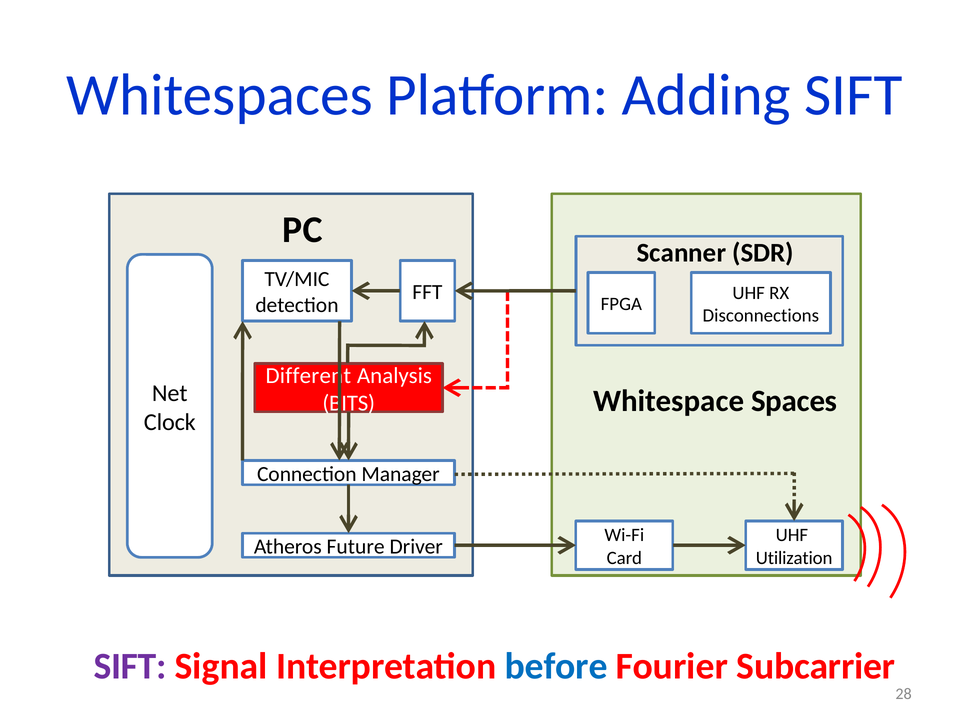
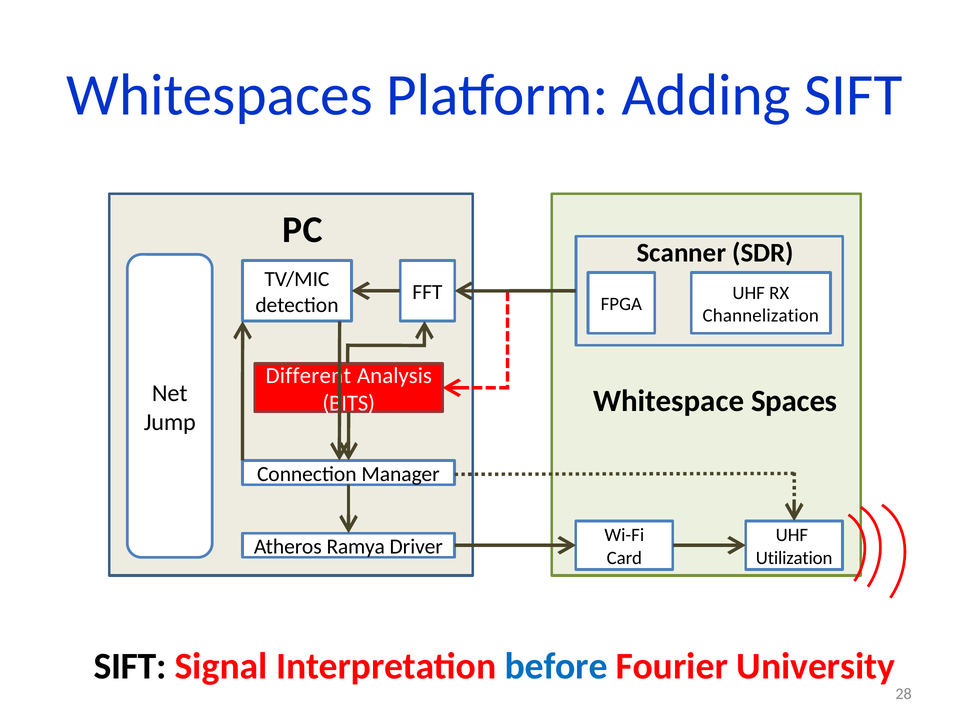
Disconnections: Disconnections -> Channelization (761, 316)
Clock: Clock -> Jump (170, 422)
Future: Future -> Ramya (356, 547)
SIFT colour: purple -> black (130, 667)
Subcarrier: Subcarrier -> University (816, 667)
